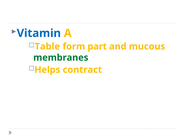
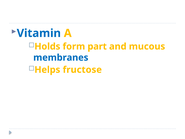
Table: Table -> Holds (47, 46)
membranes colour: green -> blue (61, 57)
contract: contract -> fructose (82, 70)
